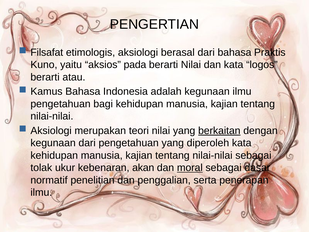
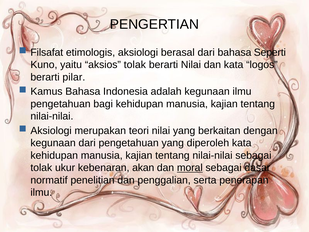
Praktis: Praktis -> Seperti (270, 52)
aksios pada: pada -> tolak (135, 65)
atau: atau -> pilar (74, 77)
berkaitan underline: present -> none (219, 131)
